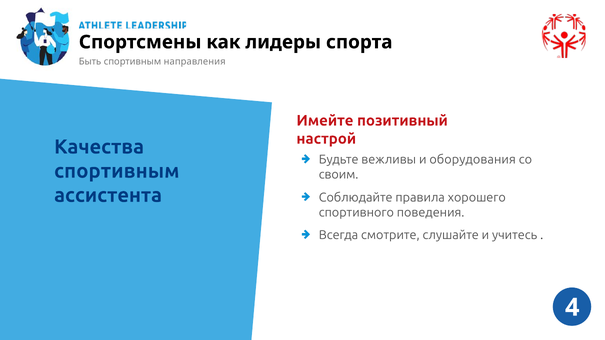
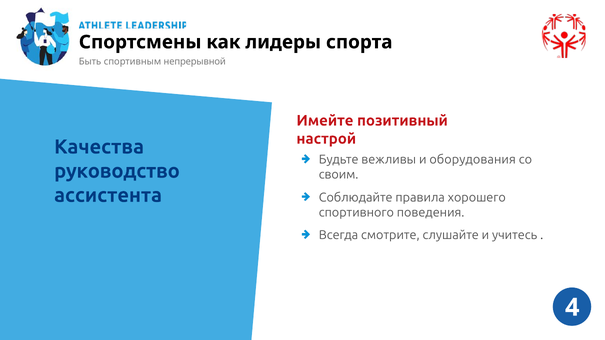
направления: направления -> непрерывной (195, 62)
спортивным: спортивным -> руководство (117, 171)
